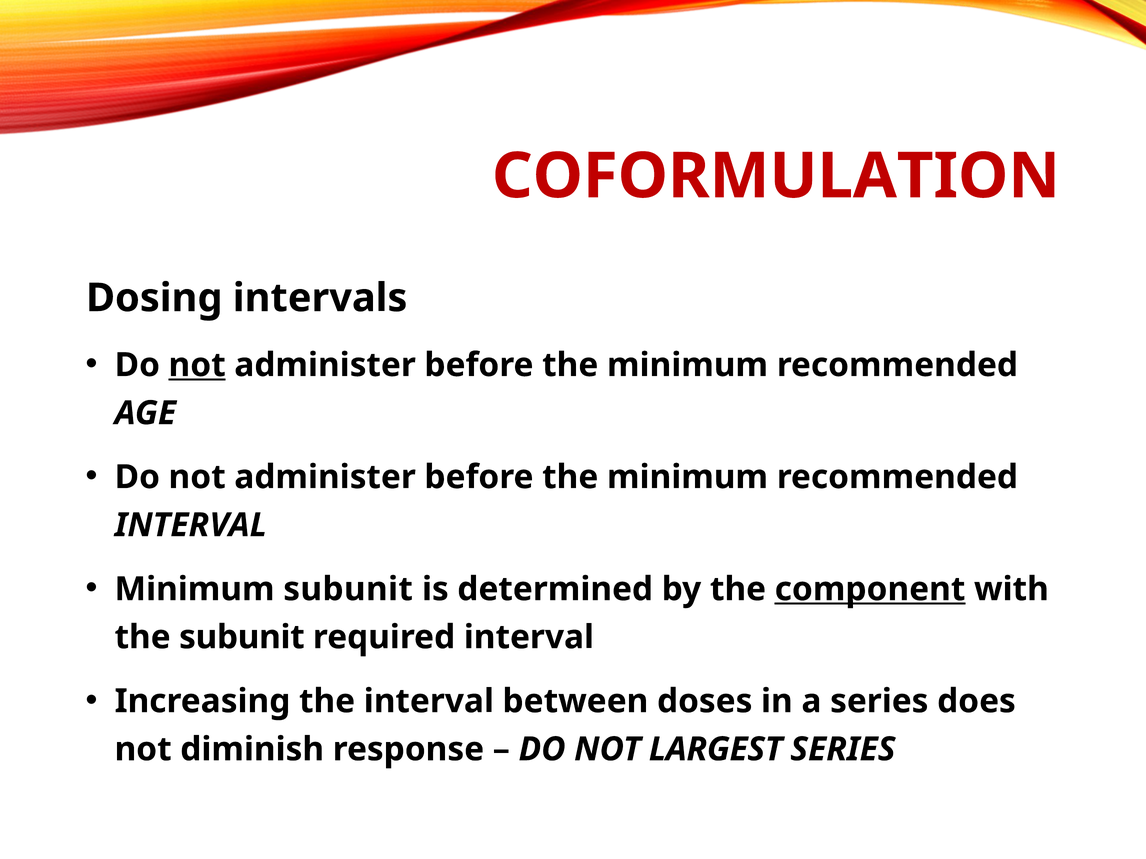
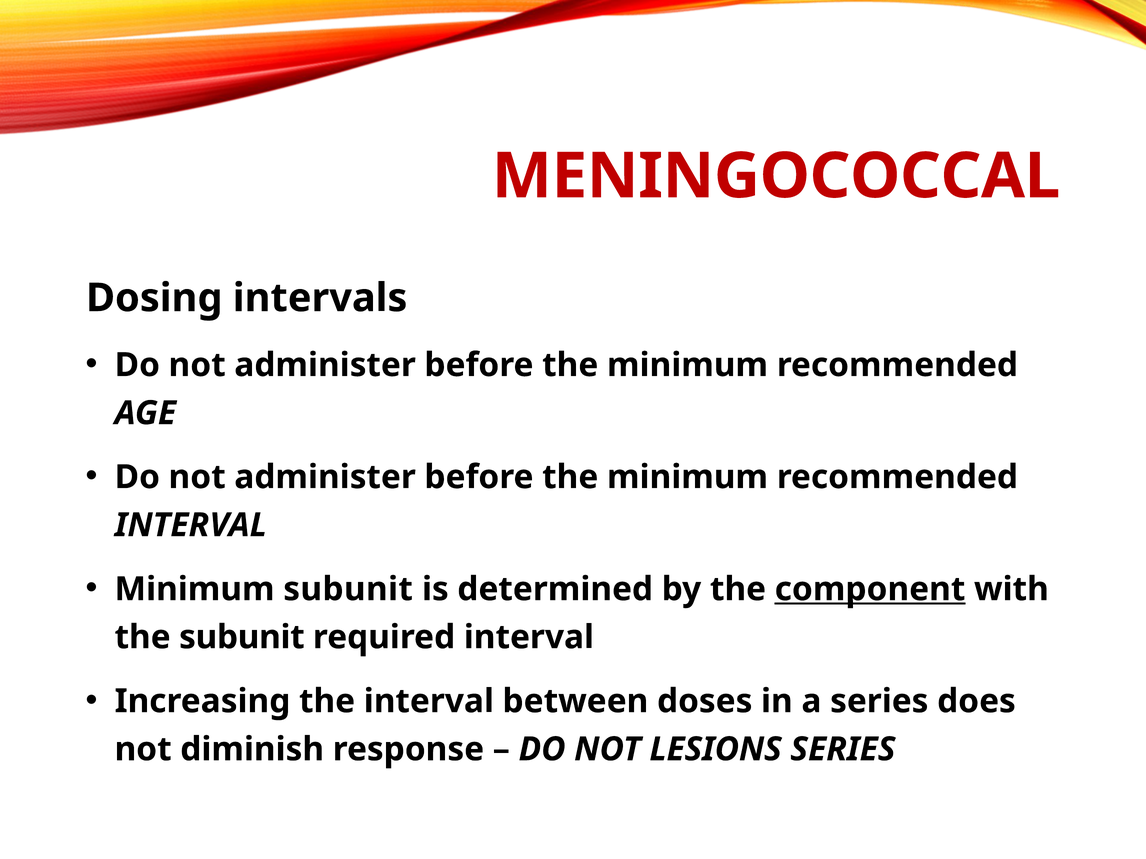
COFORMULATION: COFORMULATION -> MENINGOCOCCAL (776, 176)
not underline: present -> none (197, 365)
LARGEST: LARGEST -> LESIONS (716, 750)
